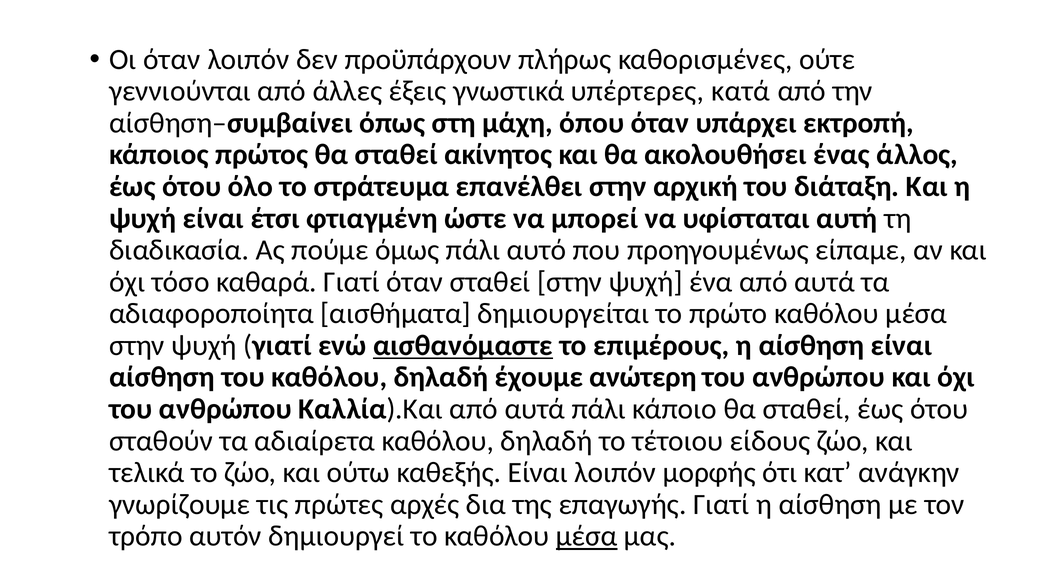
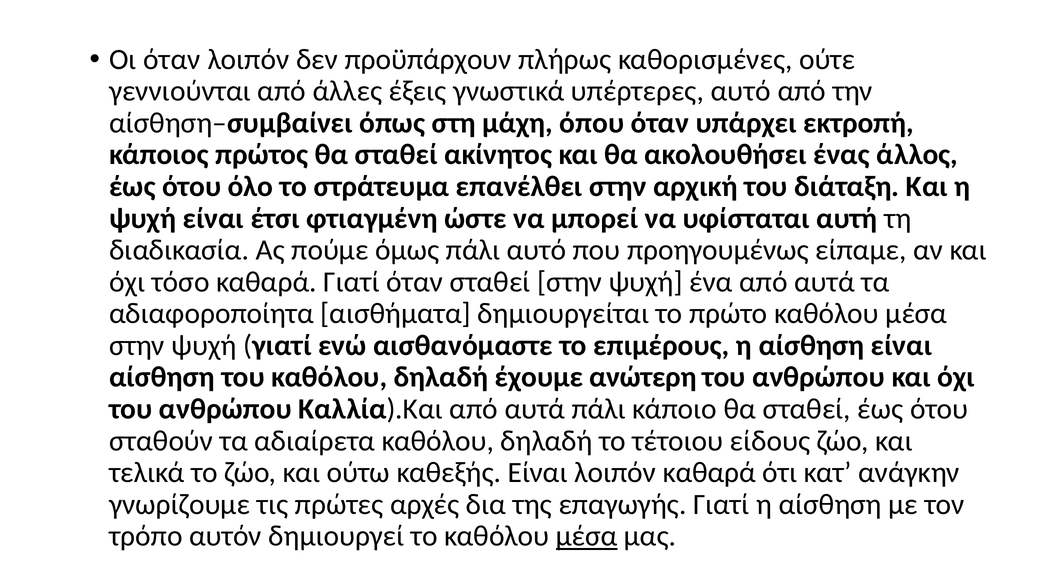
υπέρτερες κατά: κατά -> αυτό (741, 91)
αισθανόμαστε underline: present -> none (463, 346)
λοιπόν μορφής: μορφής -> καθαρά (709, 473)
